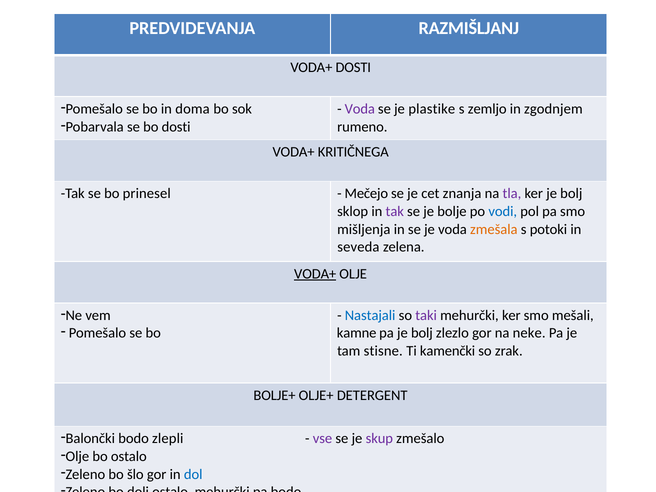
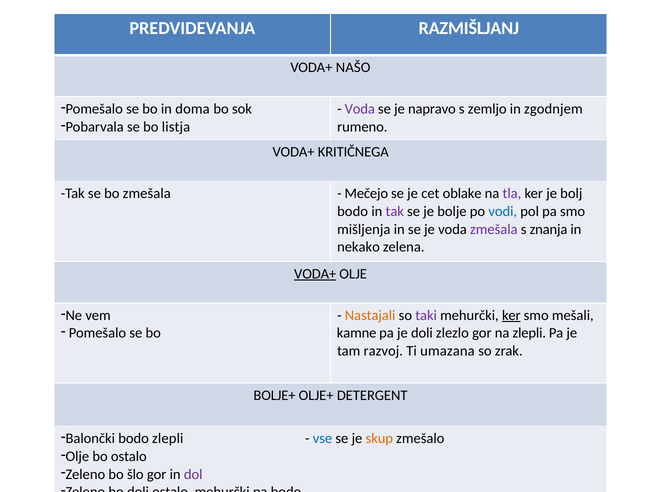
VODA+ DOSTI: DOSTI -> NAŠO (353, 67)
plastike: plastike -> napravo (432, 109)
bo dosti: dosti -> listja (176, 127)
bo prinesel: prinesel -> zmešala (147, 194)
znanja: znanja -> oblake (462, 194)
sklop: sklop -> bodo (353, 211)
zmešala colour: orange -> purple (494, 229)
potoki: potoki -> znanja (549, 229)
seveda: seveda -> nekako (358, 247)
Nastajali colour: blue -> orange (370, 315)
ker underline: none -> present (511, 315)
pa je bolj: bolj -> doli (422, 333)
na neke: neke -> zlepli (529, 333)
stisne: stisne -> razvoj (383, 351)
kamenčki: kamenčki -> umazana (447, 351)
vse colour: purple -> blue (323, 439)
skup colour: purple -> orange (379, 439)
dol colour: blue -> purple (193, 474)
